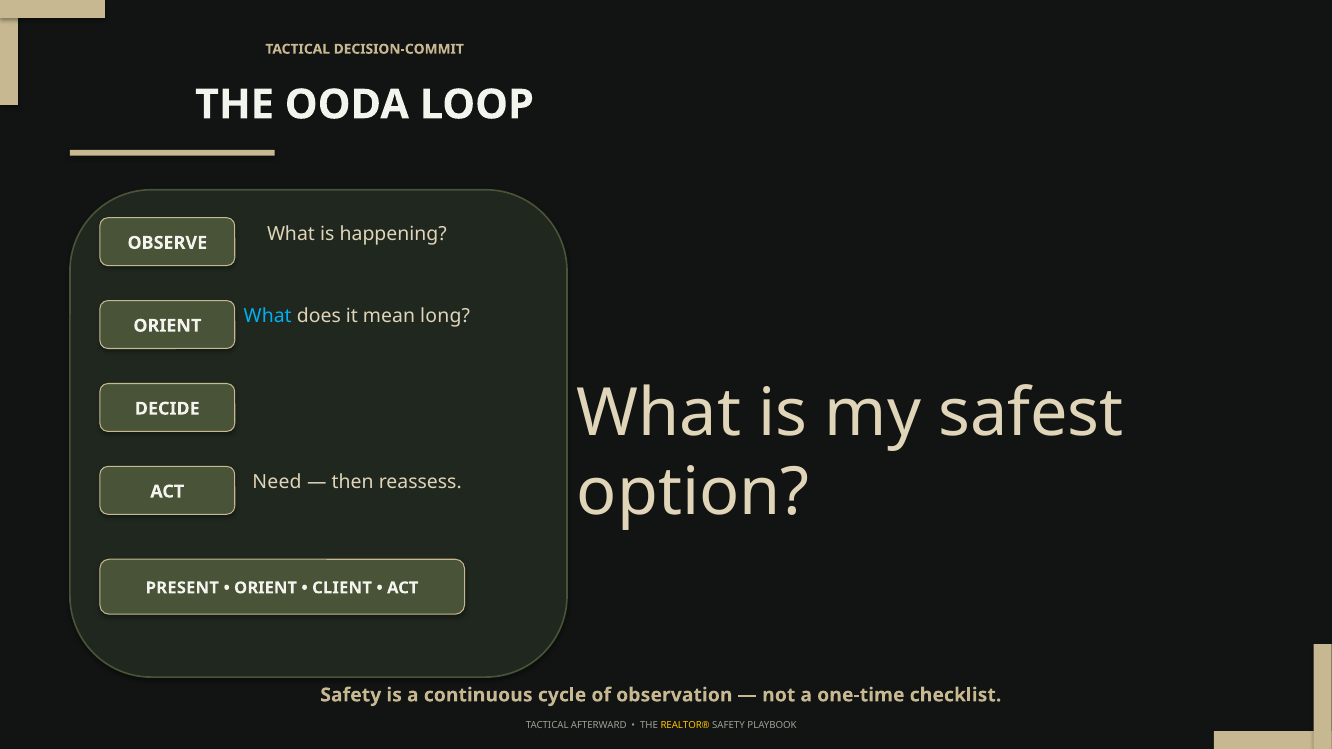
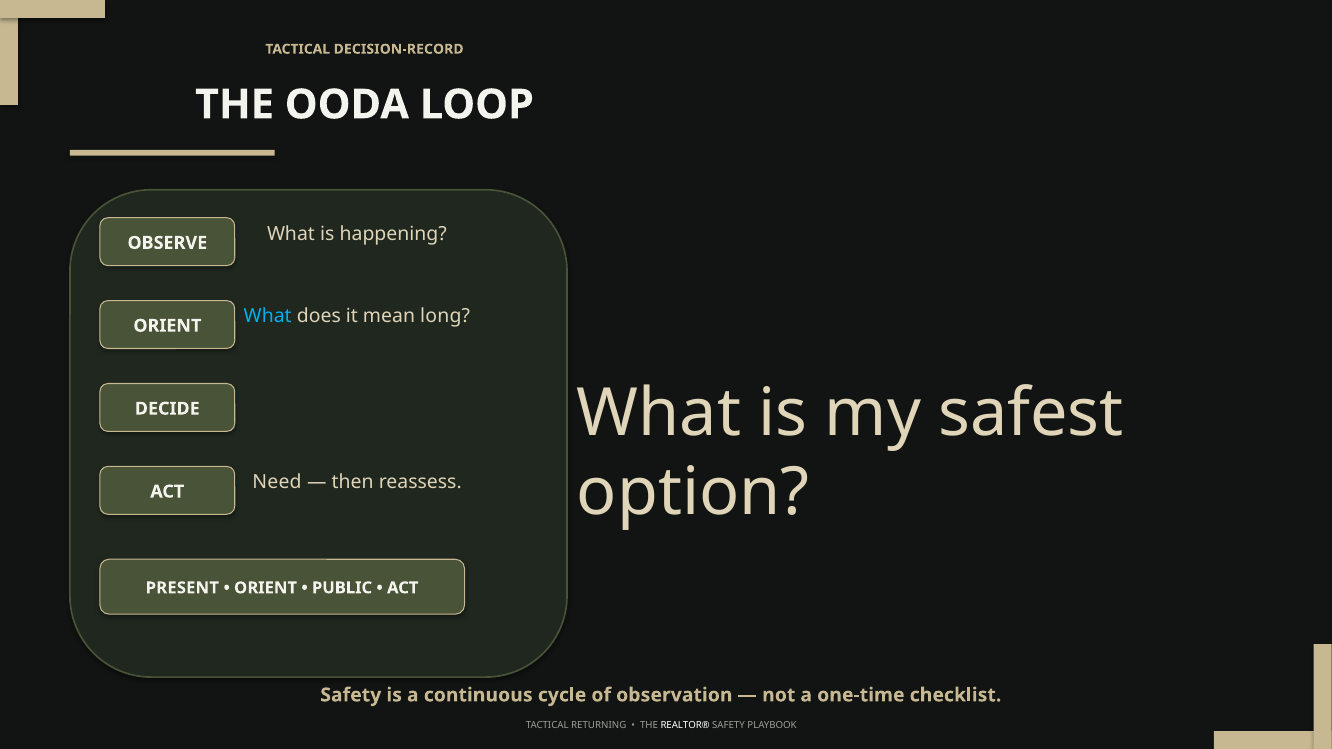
DECISION-COMMIT: DECISION-COMMIT -> DECISION-RECORD (399, 49)
CLIENT: CLIENT -> PUBLIC (342, 588)
AFTERWARD: AFTERWARD -> RETURNING (599, 726)
REALTOR® colour: yellow -> white (685, 726)
